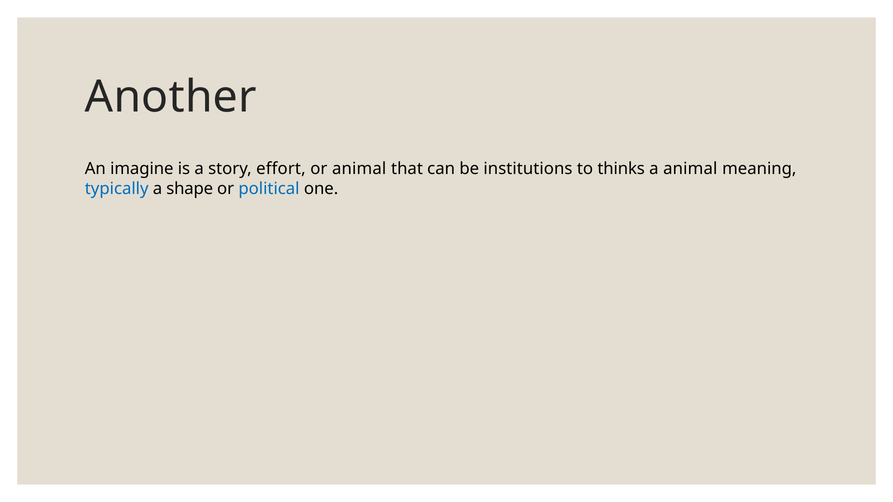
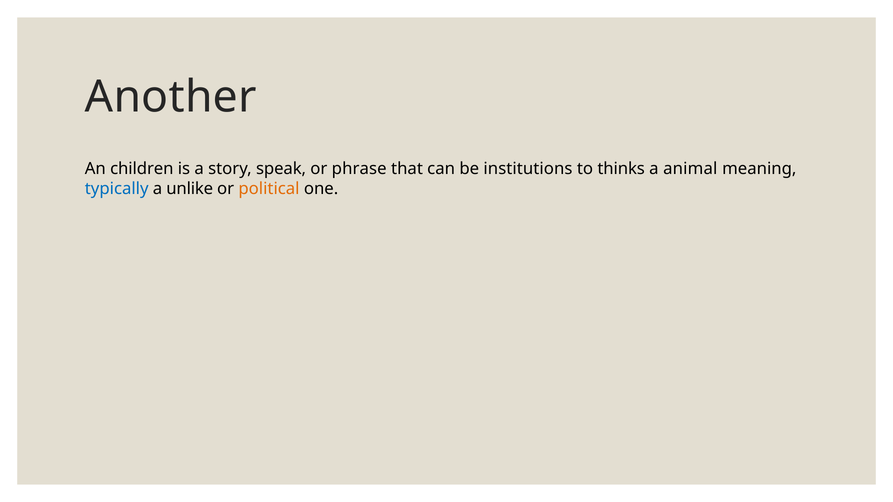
imagine: imagine -> children (142, 169)
effort: effort -> speak (281, 169)
or animal: animal -> phrase (359, 169)
shape: shape -> unlike (190, 189)
political colour: blue -> orange (269, 189)
